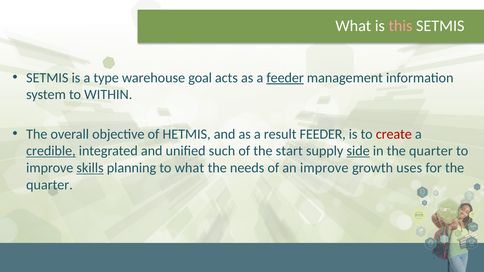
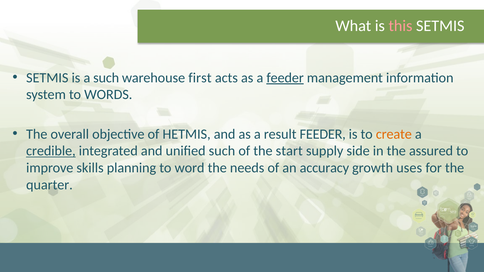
a type: type -> such (106, 78)
goal: goal -> first (200, 78)
WITHIN: WITHIN -> WORDS (108, 95)
create colour: red -> orange (394, 134)
side underline: present -> none (358, 151)
in the quarter: quarter -> assured (431, 151)
skills underline: present -> none (90, 168)
to what: what -> word (190, 168)
an improve: improve -> accuracy (324, 168)
